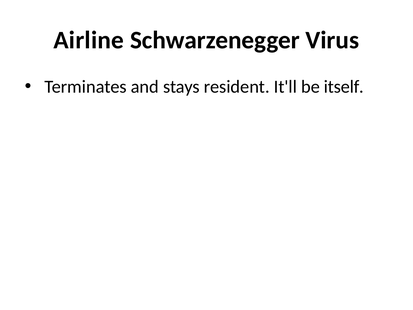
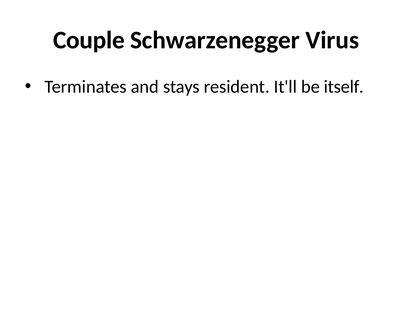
Airline: Airline -> Couple (89, 40)
